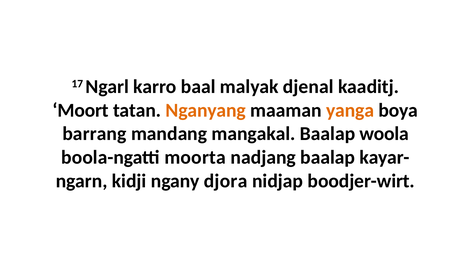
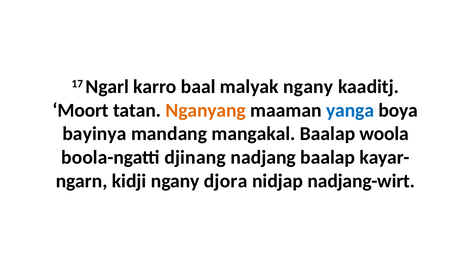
malyak djenal: djenal -> ngany (308, 87)
yanga colour: orange -> blue (350, 110)
barrang: barrang -> bayinya (94, 134)
moorta: moorta -> djinang (195, 157)
boodjer-wirt: boodjer-wirt -> nadjang-wirt (361, 181)
